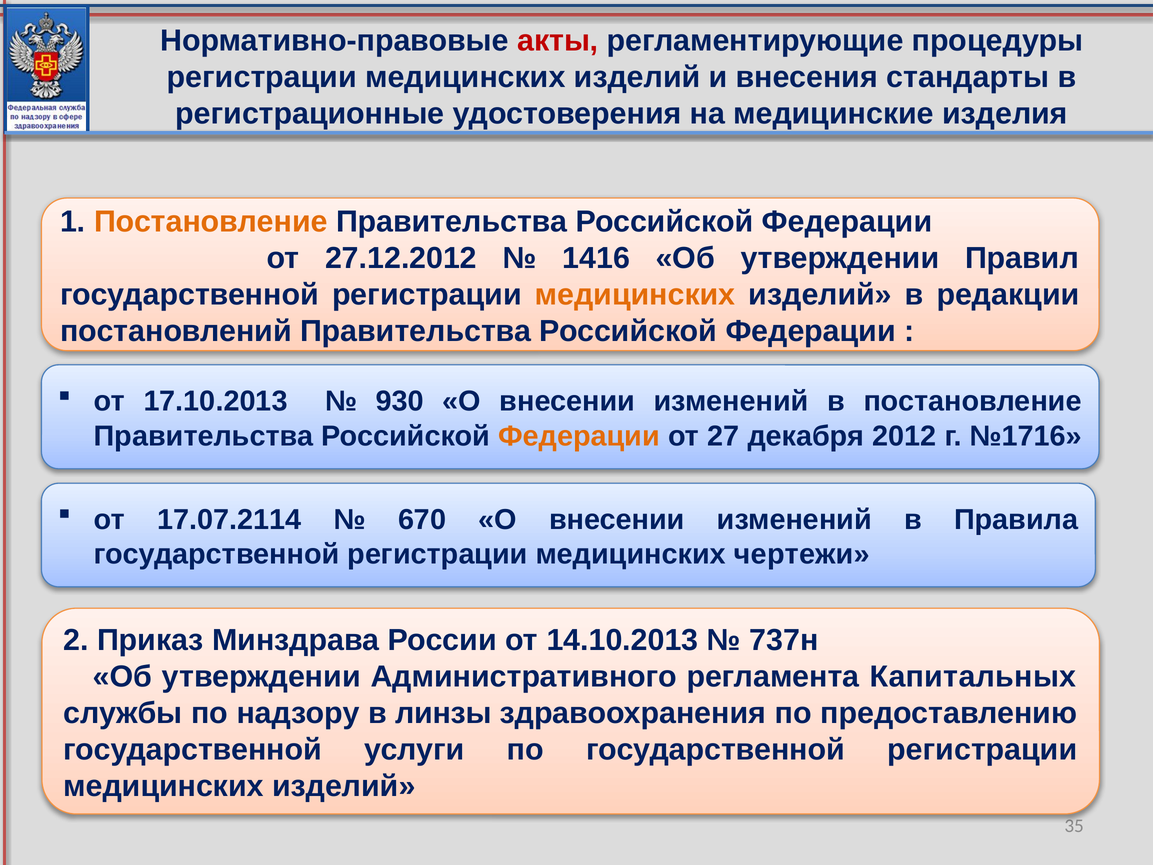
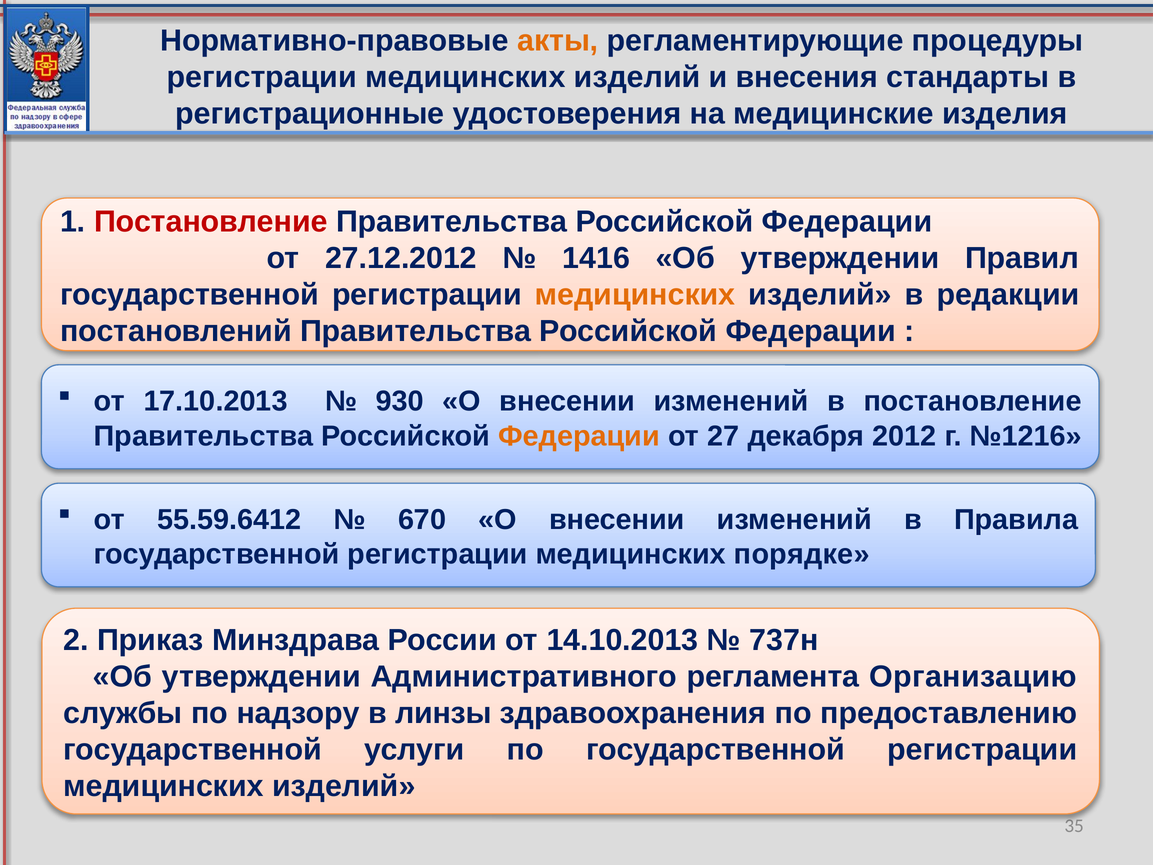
акты colour: red -> orange (558, 41)
Постановление colour: orange -> red (211, 222)
№1716: №1716 -> №1216 (1026, 436)
17.07.2114: 17.07.2114 -> 55.59.6412 (229, 520)
чертежи: чертежи -> порядке (802, 554)
Капитальных: Капитальных -> Организацию (973, 676)
